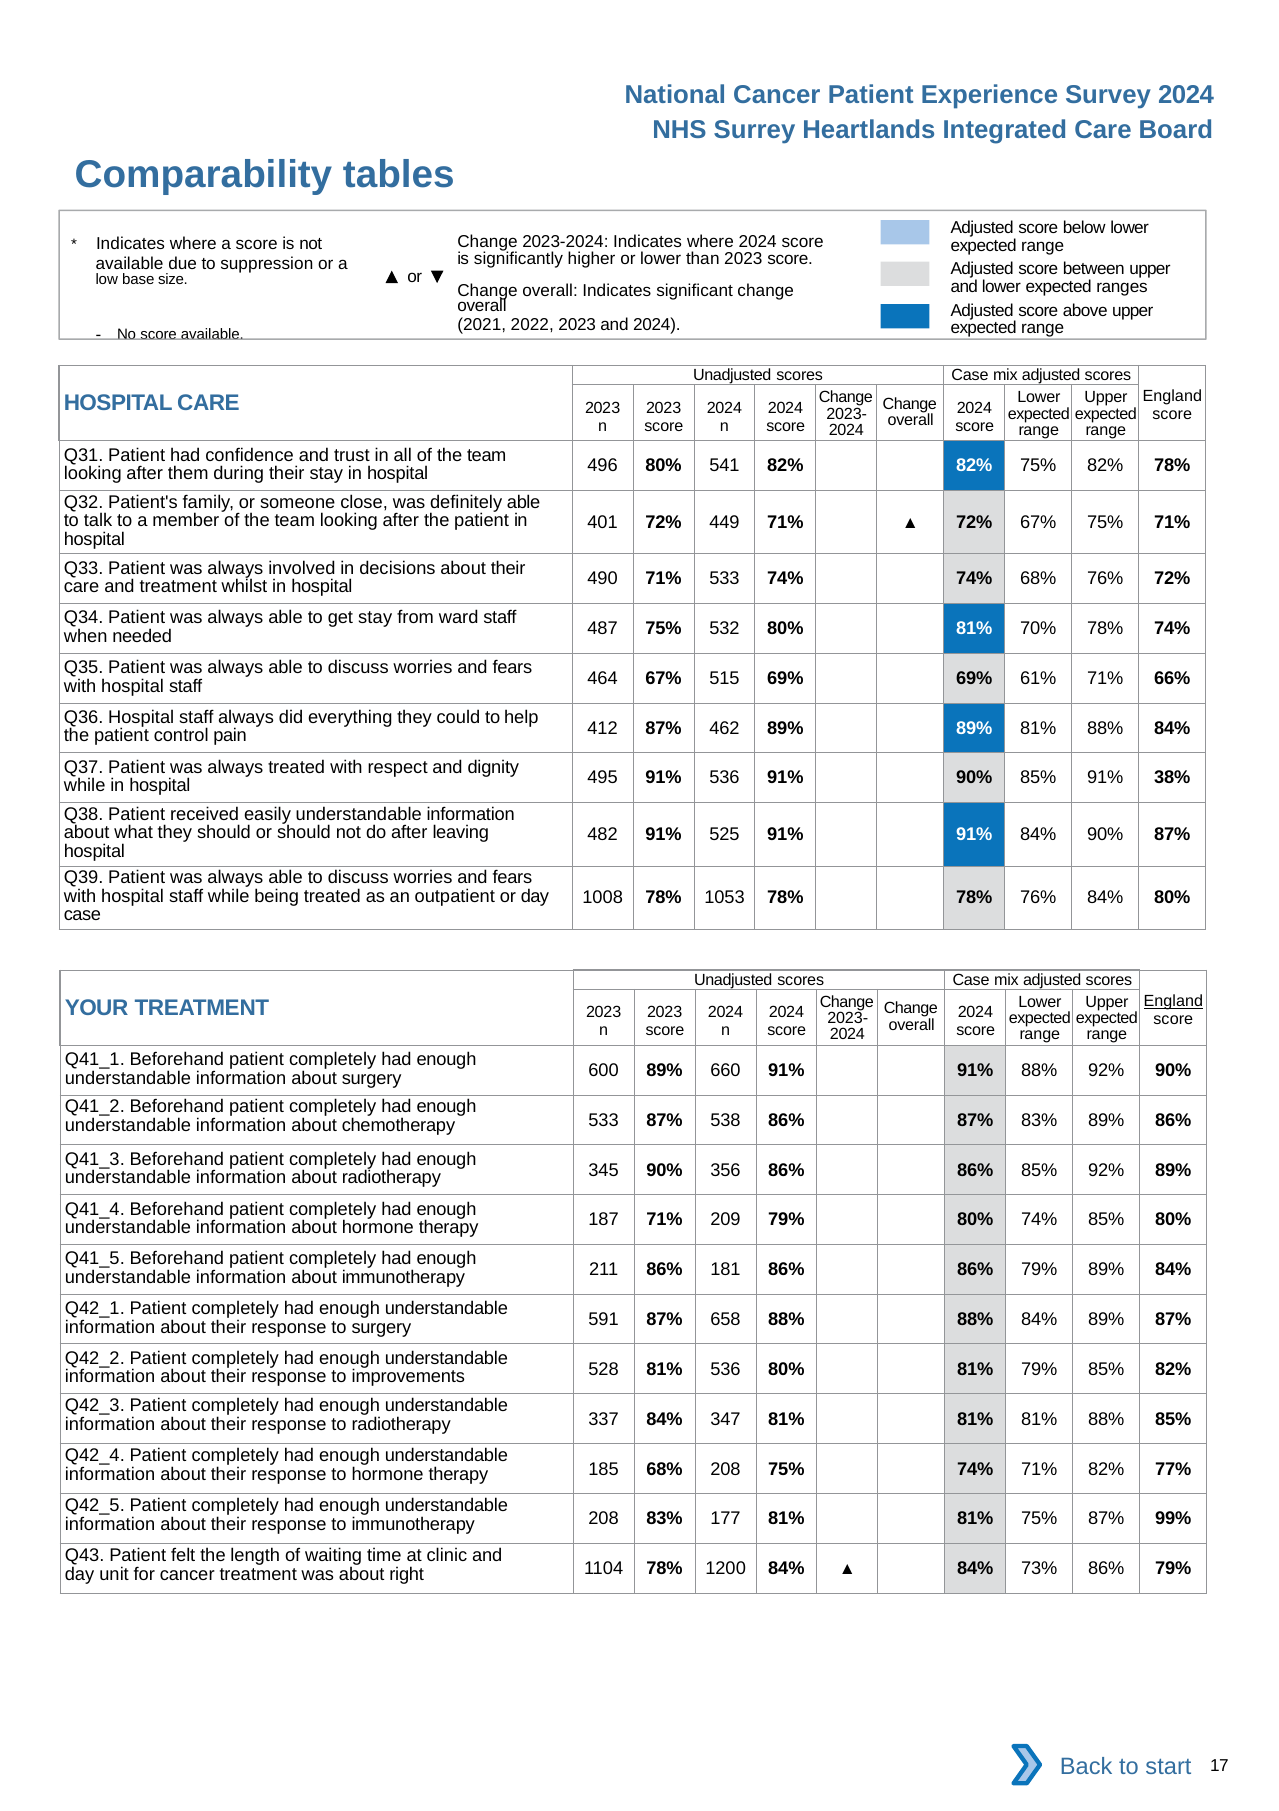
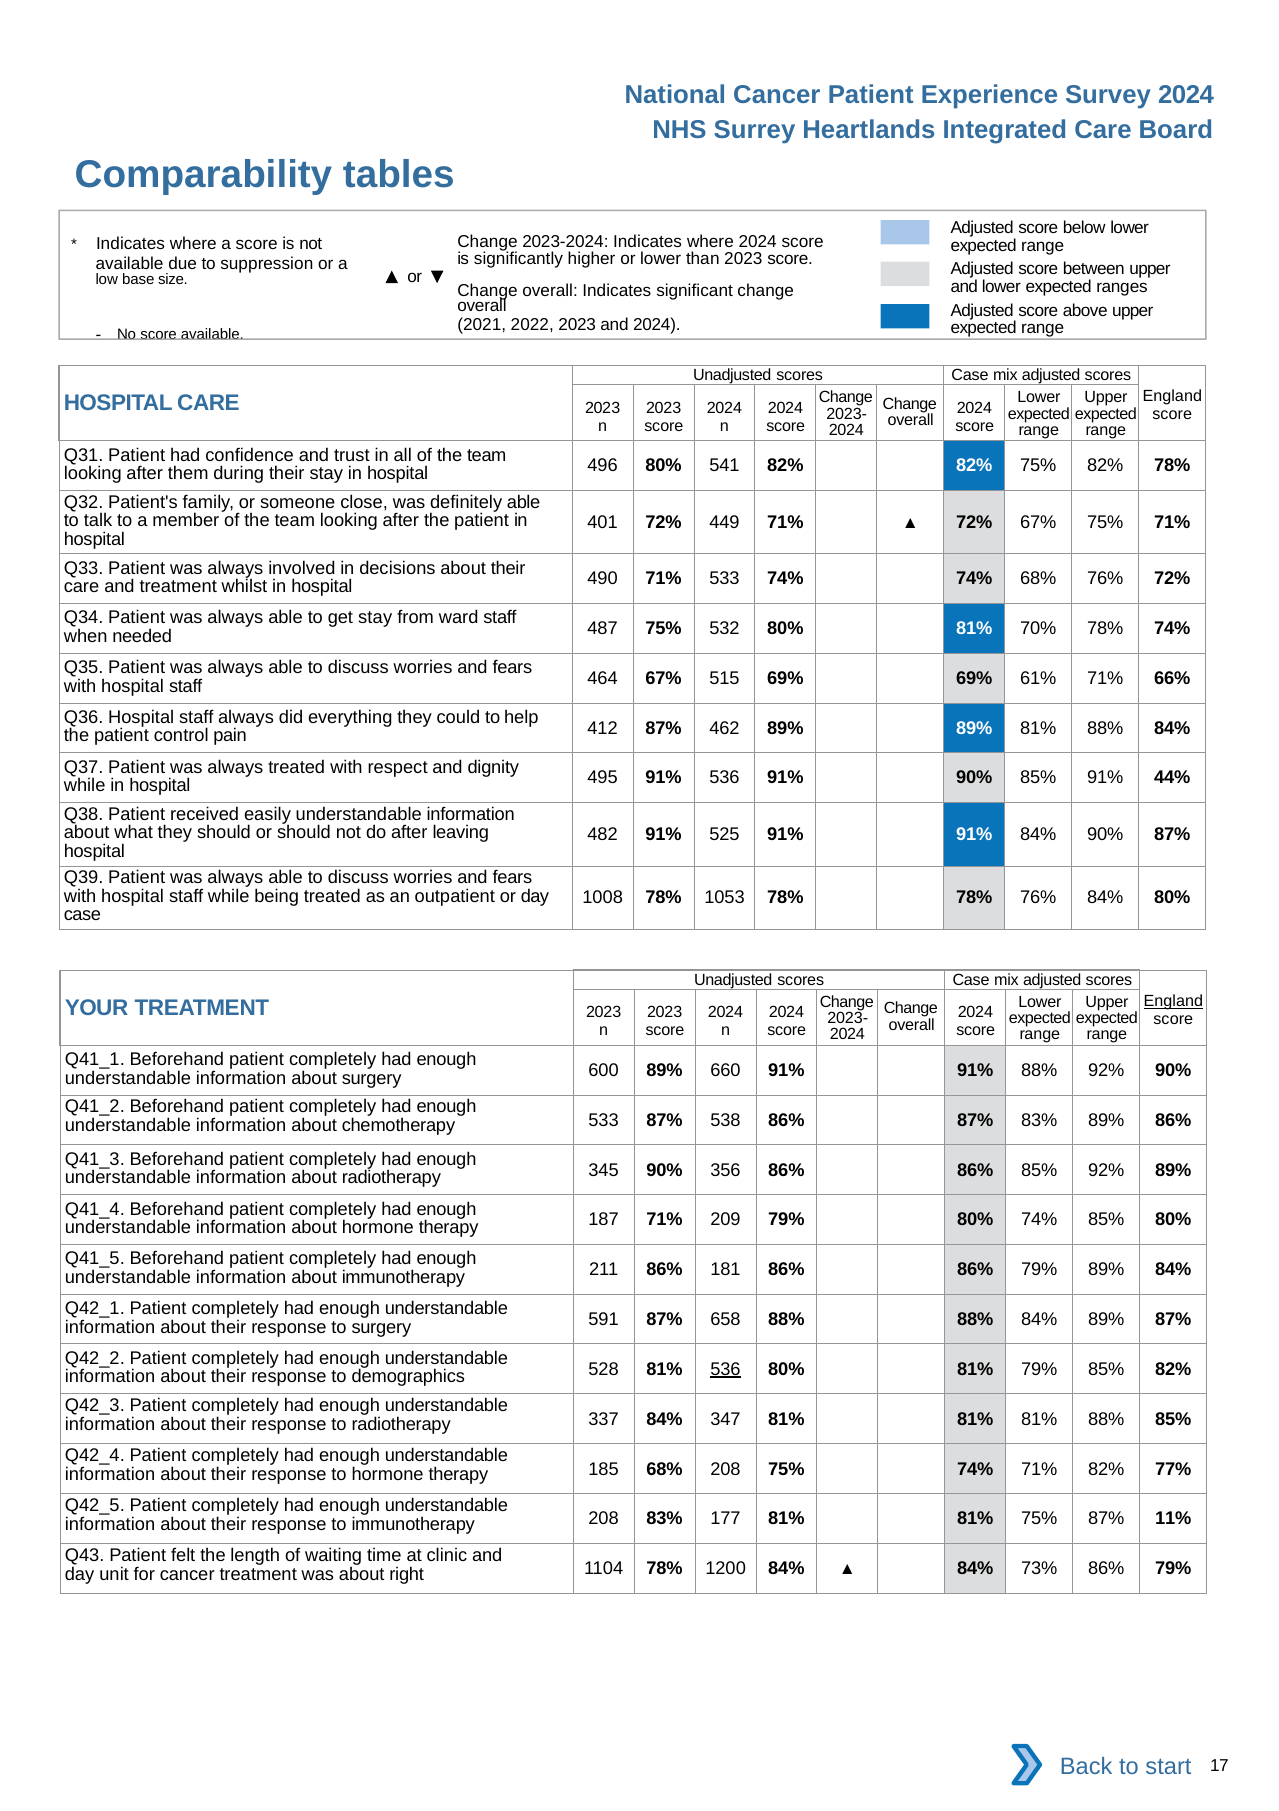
38%: 38% -> 44% (1172, 778)
improvements: improvements -> demographics (408, 1376)
536 underline: none -> present (725, 1368)
99%: 99% -> 11% (1173, 1518)
